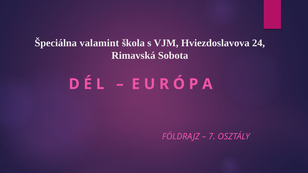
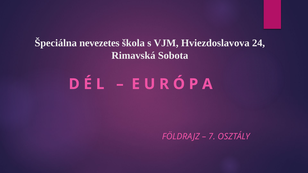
valamint: valamint -> nevezetes (99, 43)
